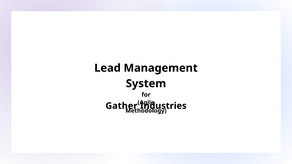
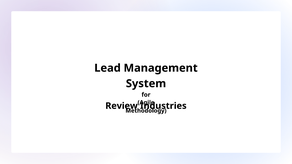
Gather: Gather -> Review (122, 106)
